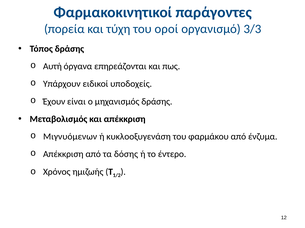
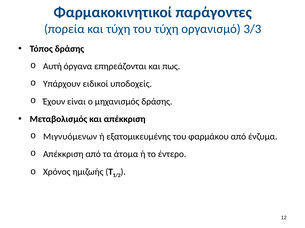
του οροί: οροί -> τύχη (166, 29)
κυκλοοξυγενάση: κυκλοοξυγενάση -> εξατομικευμένης (139, 137)
δόσης: δόσης -> άτομα (126, 155)
